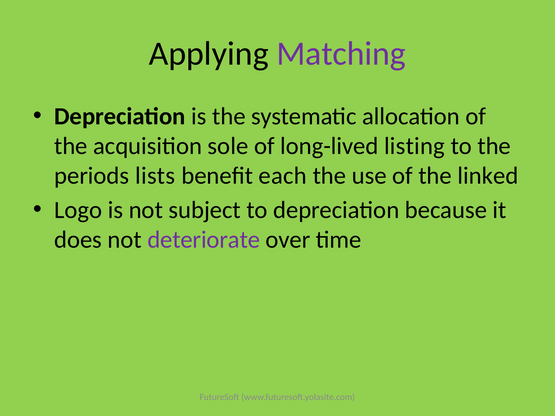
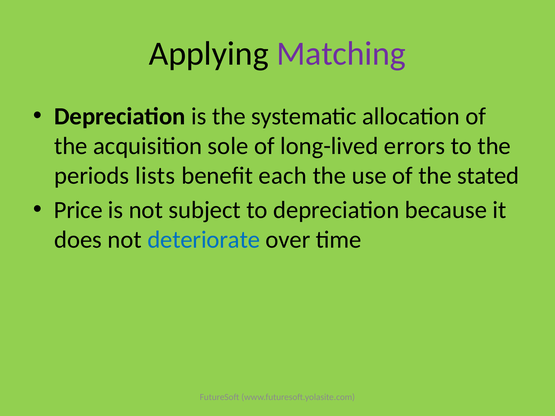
listing: listing -> errors (415, 146)
linked: linked -> stated (488, 176)
Logo: Logo -> Price (78, 210)
deteriorate colour: purple -> blue (204, 240)
